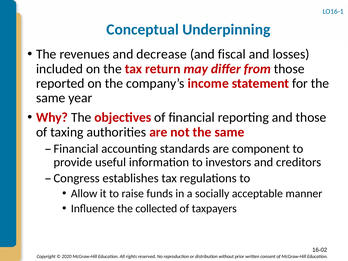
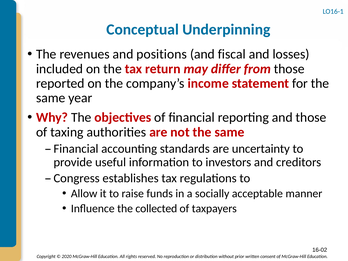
decrease: decrease -> positions (162, 54)
component: component -> uncertainty (261, 149)
